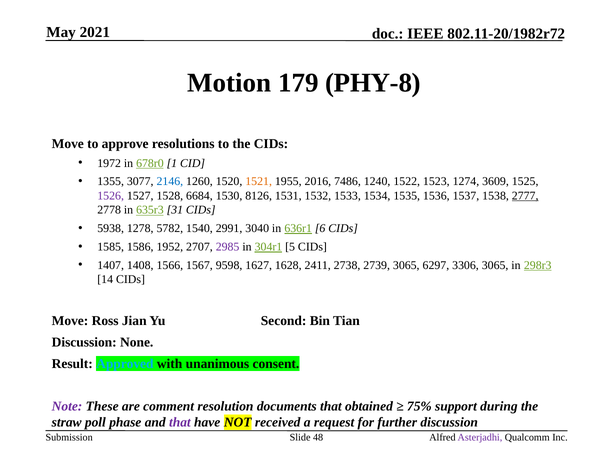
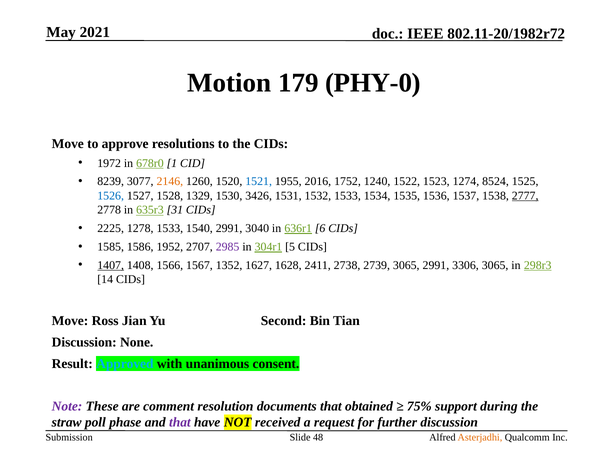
PHY-8: PHY-8 -> PHY-0 (373, 83)
1355: 1355 -> 8239 (111, 182)
2146 colour: blue -> orange (170, 182)
1521 colour: orange -> blue (259, 182)
7486: 7486 -> 1752 (348, 182)
3609: 3609 -> 8524 (496, 182)
1526 colour: purple -> blue (111, 196)
6684: 6684 -> 1329 (199, 196)
8126: 8126 -> 3426 (259, 196)
5938: 5938 -> 2225 (111, 228)
1278 5782: 5782 -> 1533 (170, 228)
1407 underline: none -> present (111, 265)
9598: 9598 -> 1352 (229, 265)
3065 6297: 6297 -> 2991 (436, 265)
Asterjadhi colour: purple -> orange (480, 437)
